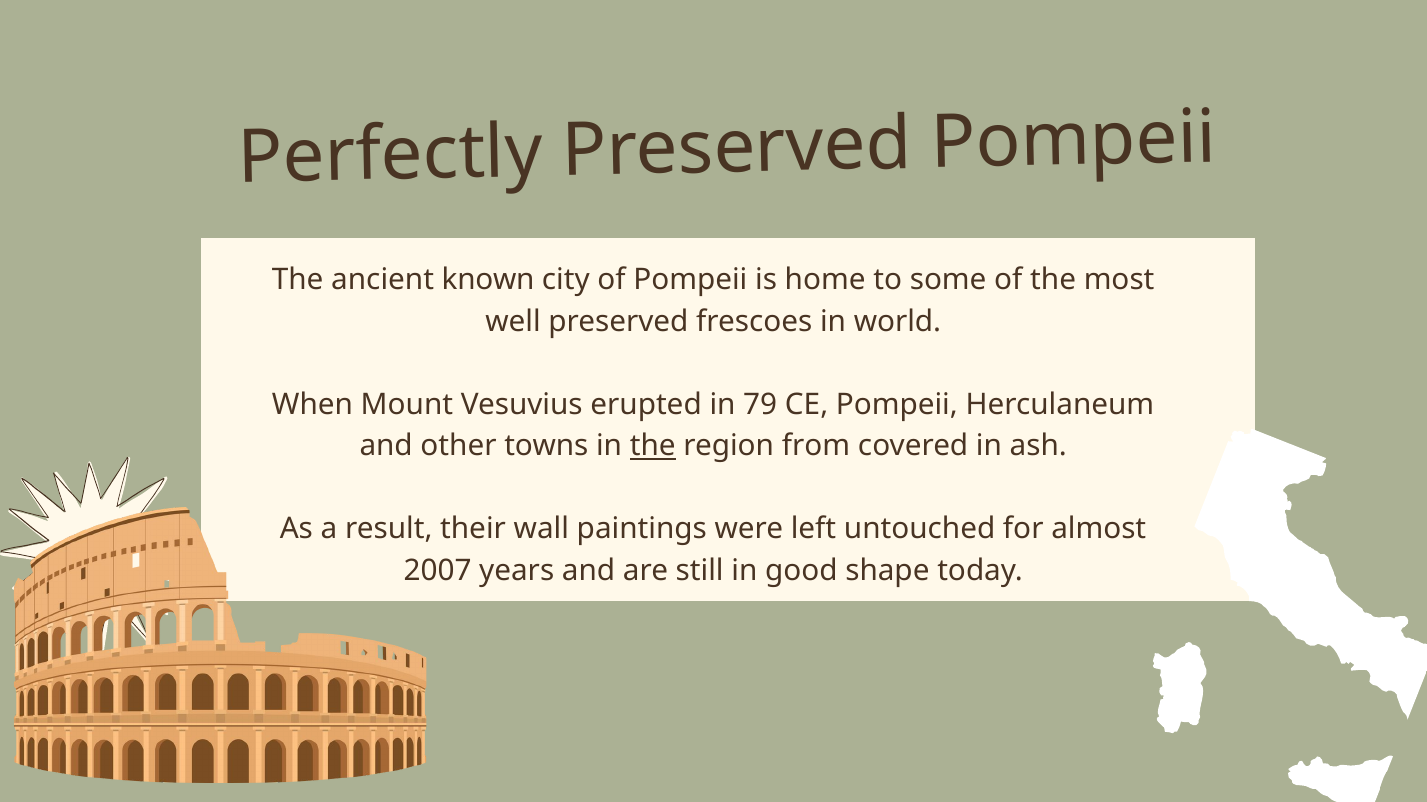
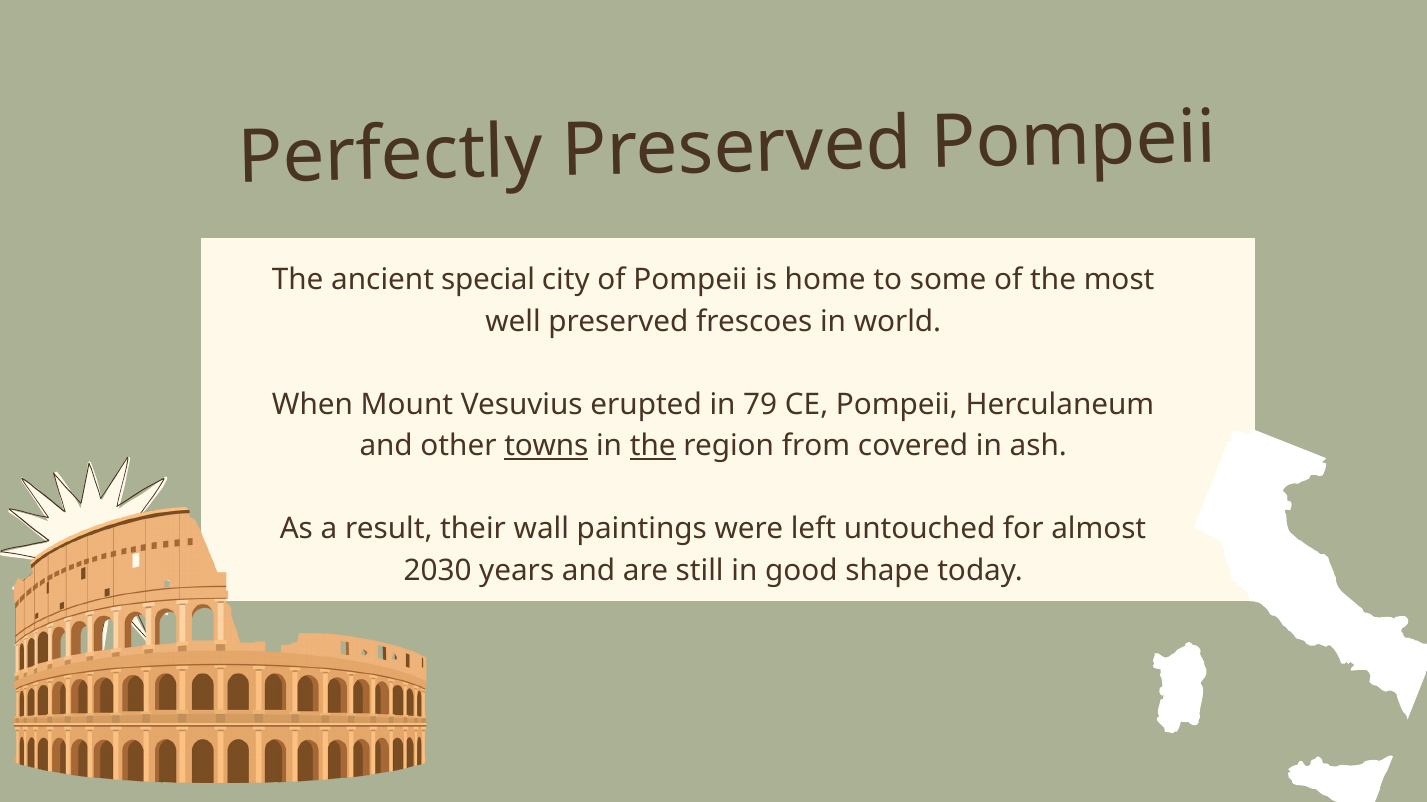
known: known -> special (488, 280)
towns underline: none -> present (546, 446)
2007: 2007 -> 2030 (438, 571)
